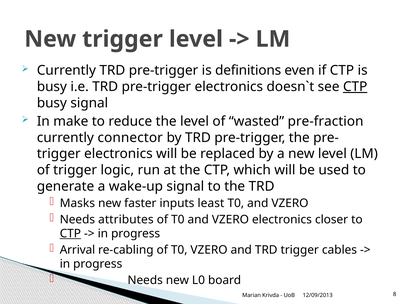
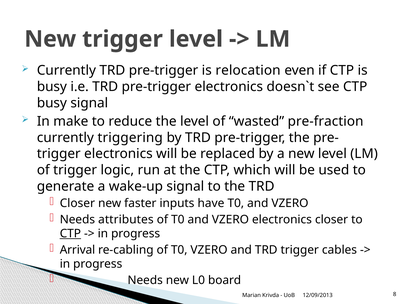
definitions: definitions -> relocation (248, 71)
CTP underline: present -> none (355, 87)
connector: connector -> triggering (130, 138)
Masks: Masks -> Closer (77, 204)
least: least -> have (211, 204)
